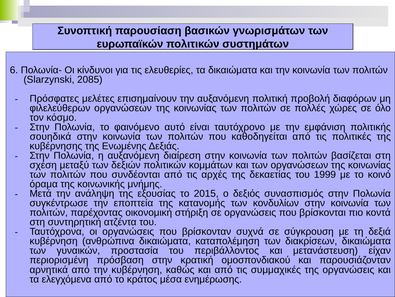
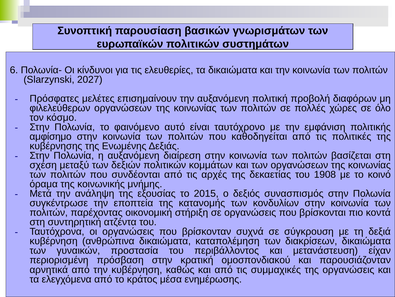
2085: 2085 -> 2027 (90, 79)
σουηδικά: σουηδικά -> αμφίσημο (51, 136)
1999: 1999 -> 1908 (325, 174)
